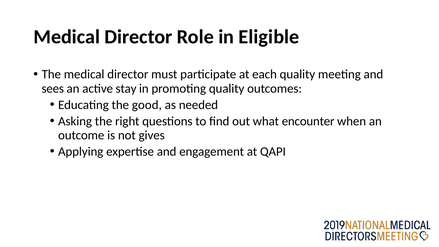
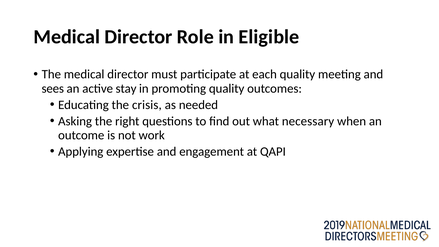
good: good -> crisis (147, 105)
encounter: encounter -> necessary (308, 121)
gives: gives -> work (152, 135)
